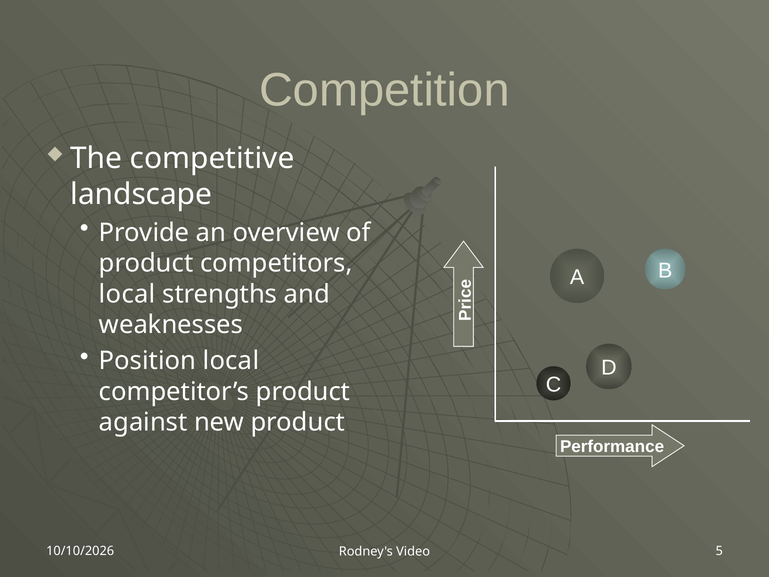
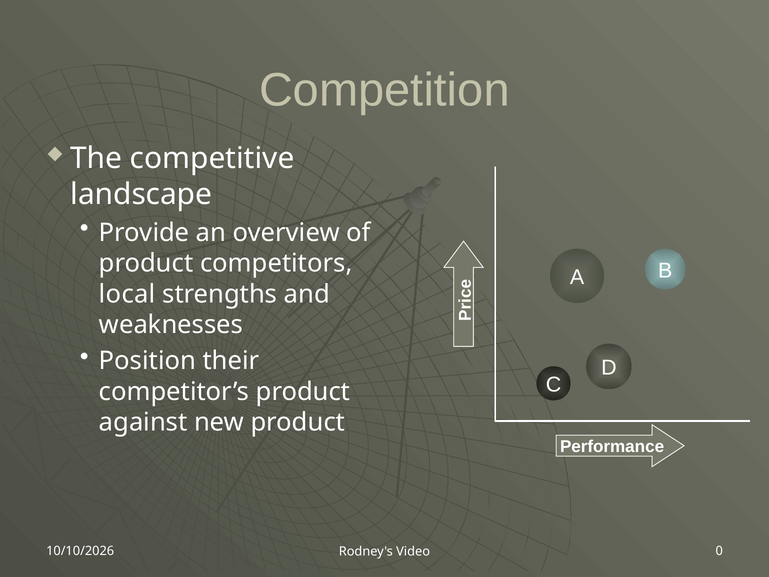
Position local: local -> their (231, 361)
5: 5 -> 0 (719, 551)
